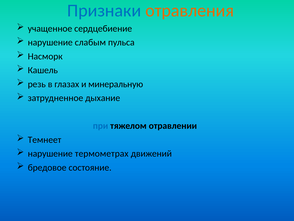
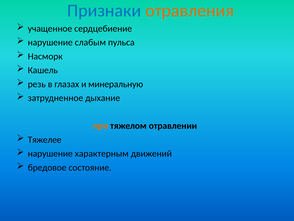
при colour: blue -> orange (101, 126)
Темнеет: Темнеет -> Тяжелее (45, 139)
термометрах: термометрах -> характерным (102, 153)
